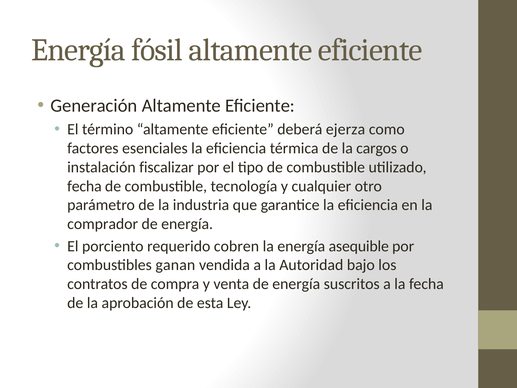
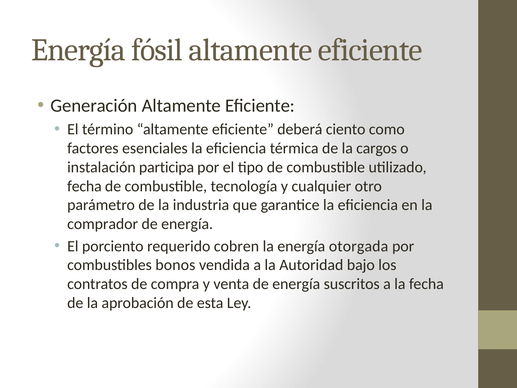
ejerza: ejerza -> ciento (346, 129)
fiscalizar: fiscalizar -> participa (167, 167)
asequible: asequible -> otorgada (359, 246)
ganan: ganan -> bonos (175, 265)
